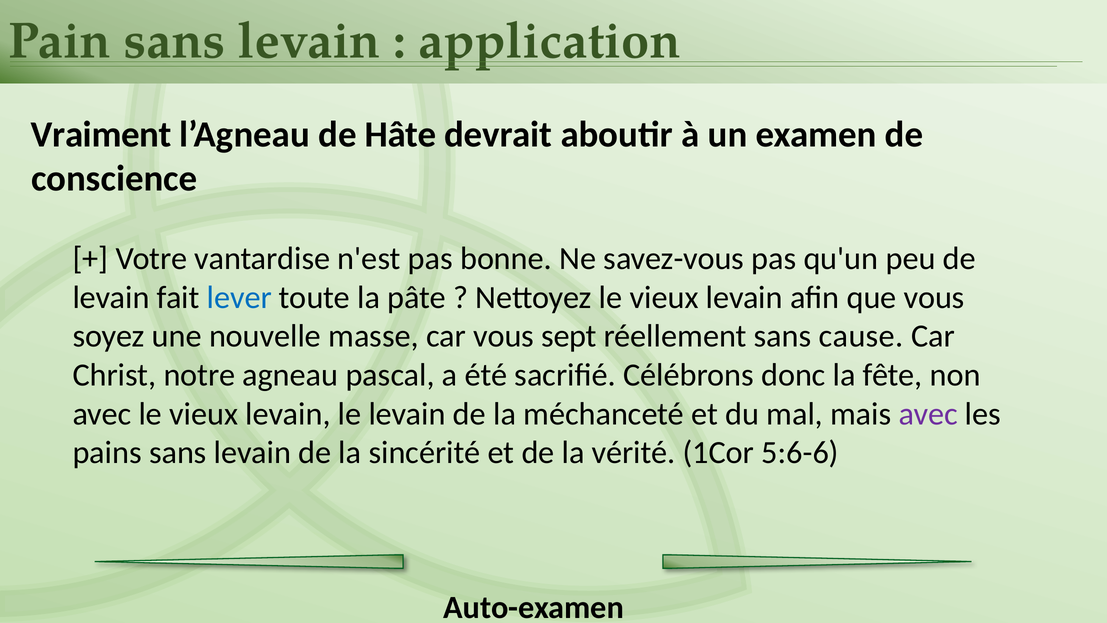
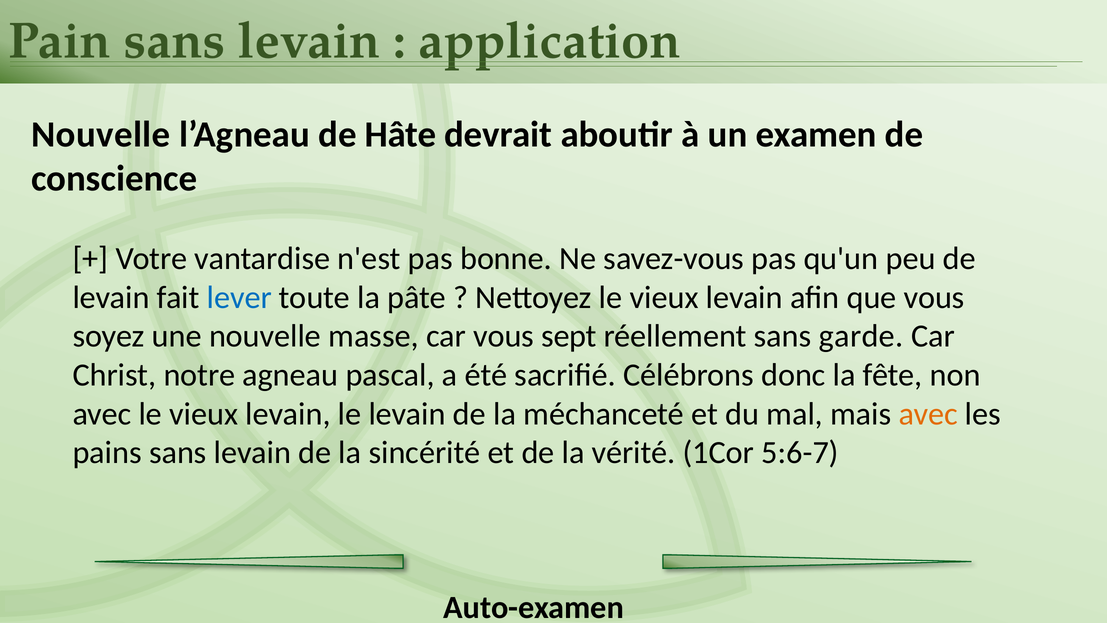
Vraiment: Vraiment -> Nouvelle (101, 134)
cause: cause -> garde (861, 336)
avec colour: purple -> orange (928, 414)
5:6-6: 5:6-6 -> 5:6-7 (800, 452)
